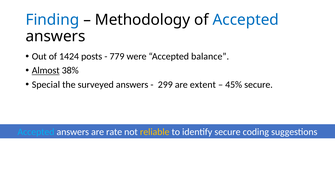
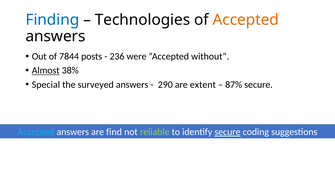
Methodology: Methodology -> Technologies (143, 20)
Accepted colour: blue -> orange (246, 20)
1424: 1424 -> 7844 (69, 57)
779: 779 -> 236 (117, 57)
balance: balance -> without (210, 57)
299: 299 -> 290 (165, 85)
45%: 45% -> 87% (234, 85)
rate: rate -> find (114, 132)
reliable colour: yellow -> light green (155, 132)
secure underline: none -> present (228, 132)
